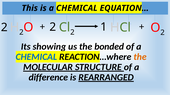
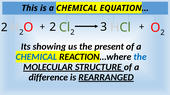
1: 1 -> 3 (104, 27)
bonded: bonded -> present (109, 47)
the colour: orange -> blue (140, 57)
